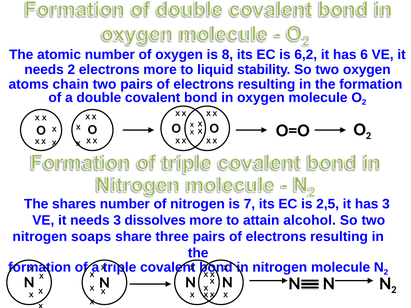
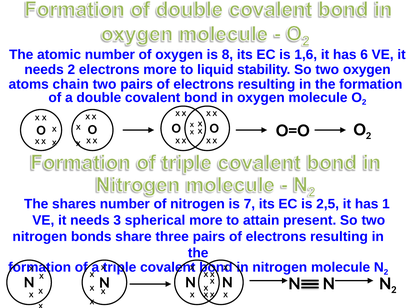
6,2: 6,2 -> 1,6 (306, 55)
has 3: 3 -> 1 (386, 204)
dissolves: dissolves -> spherical (155, 221)
alcohol: alcohol -> present (310, 221)
soaps: soaps -> bonds (91, 237)
